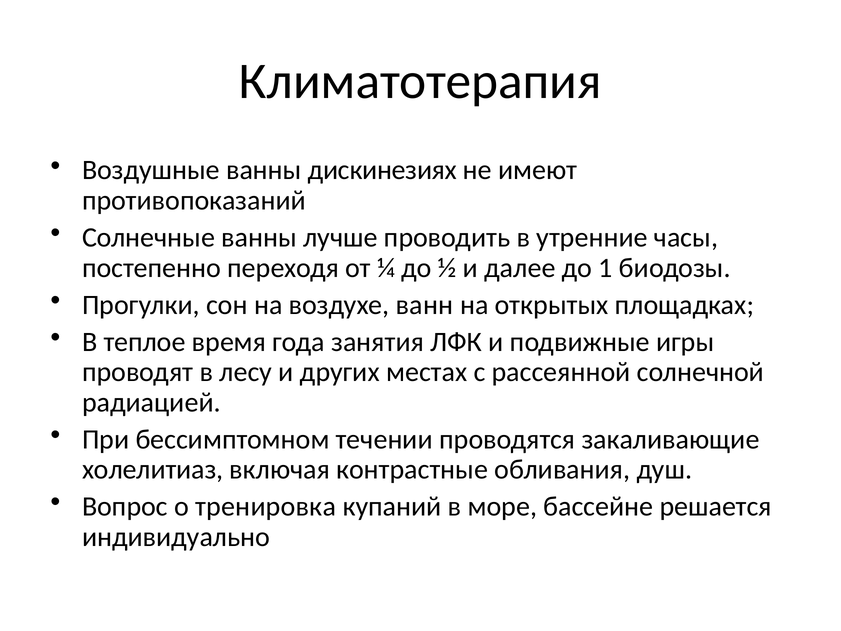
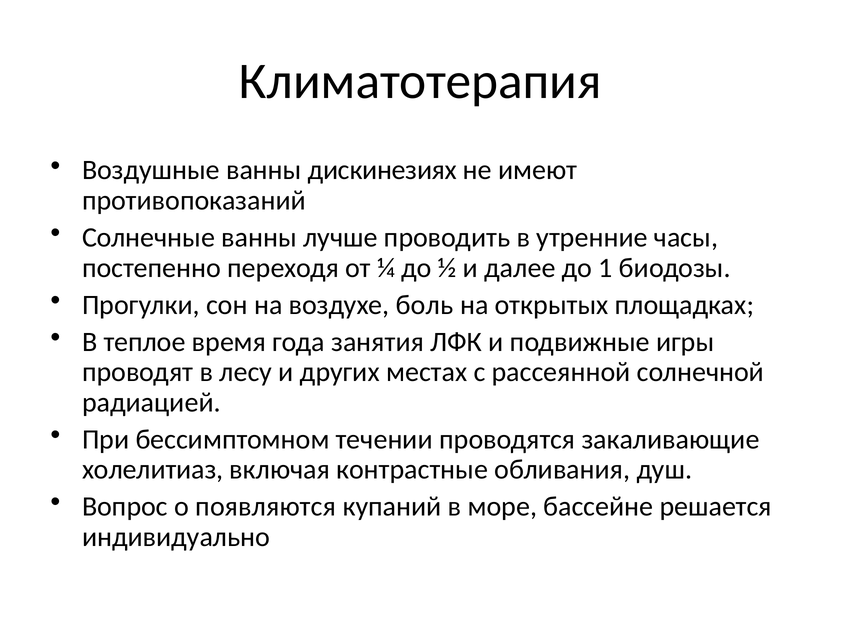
ванн: ванн -> боль (425, 305)
тренировка: тренировка -> появляются (266, 506)
